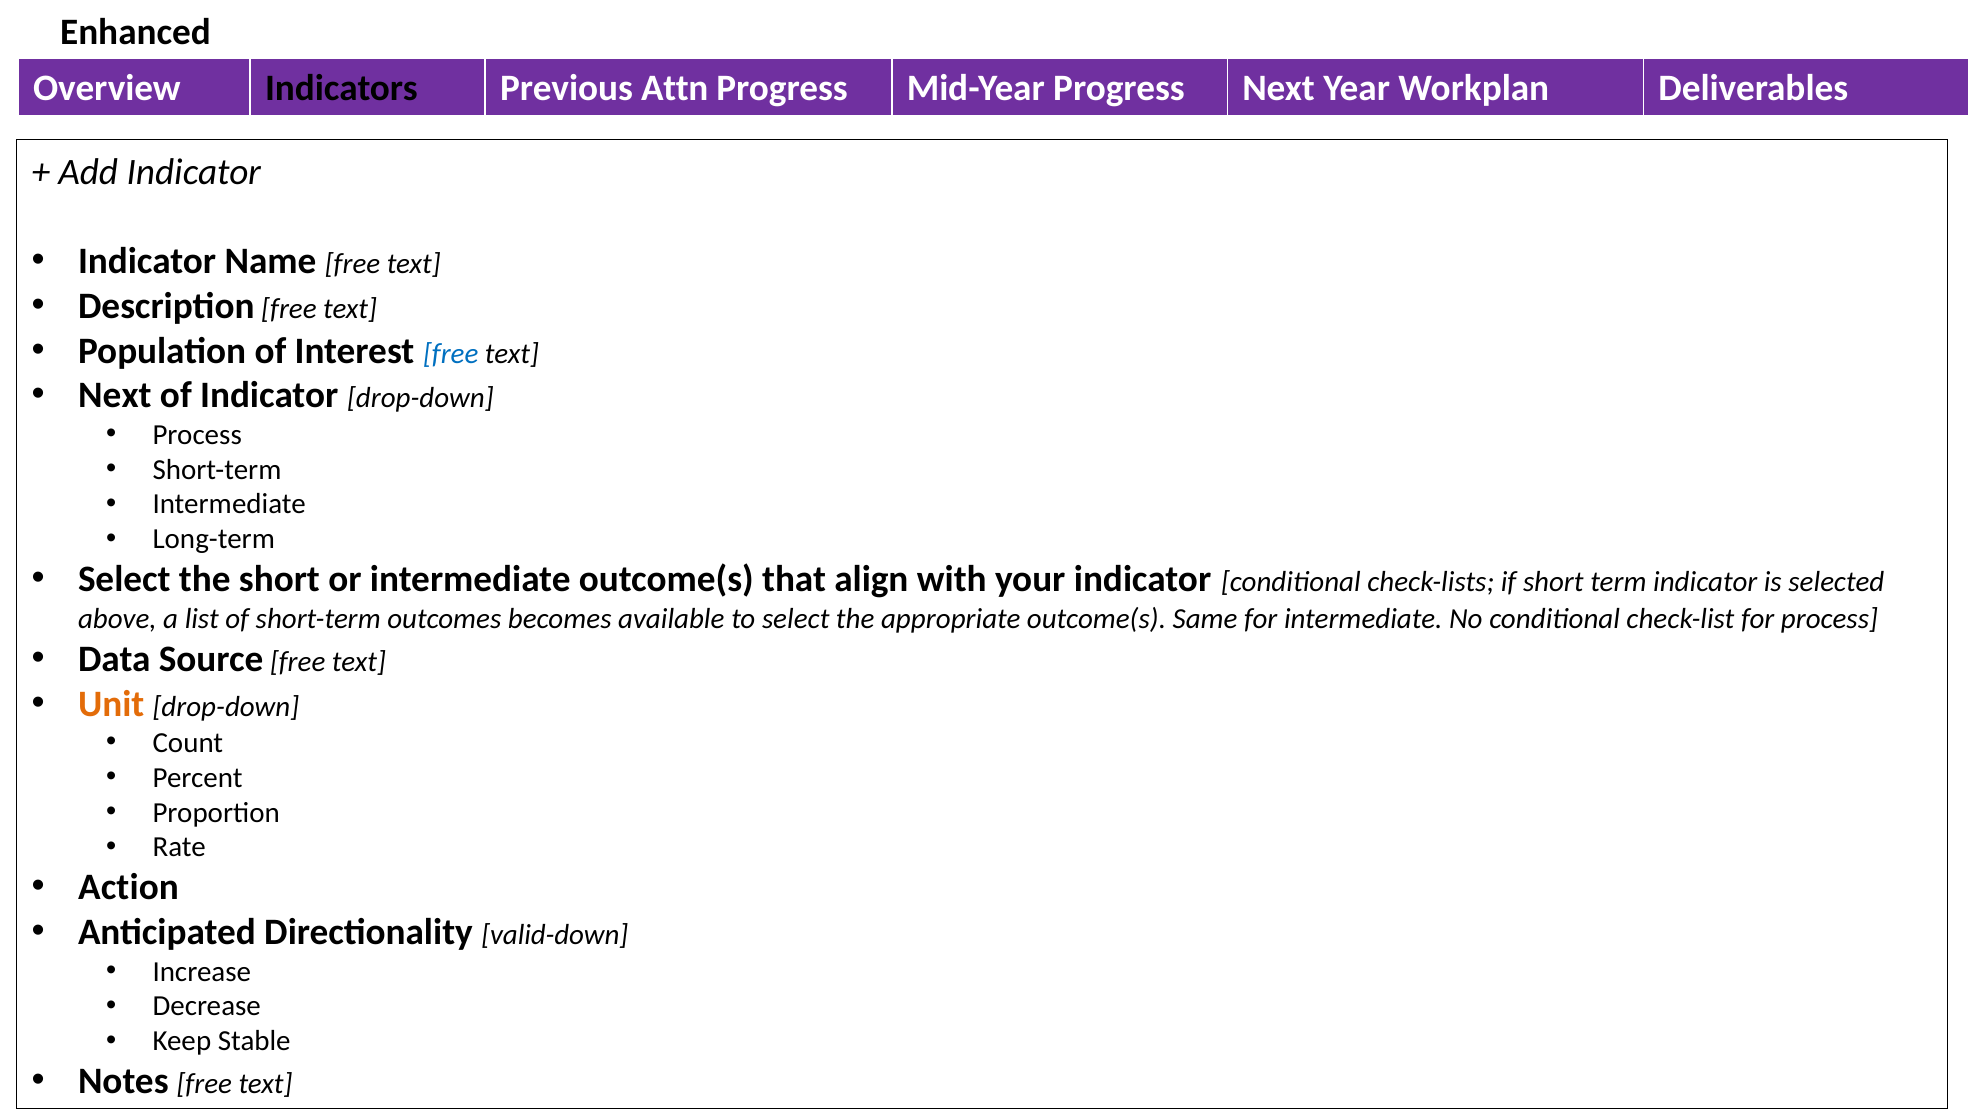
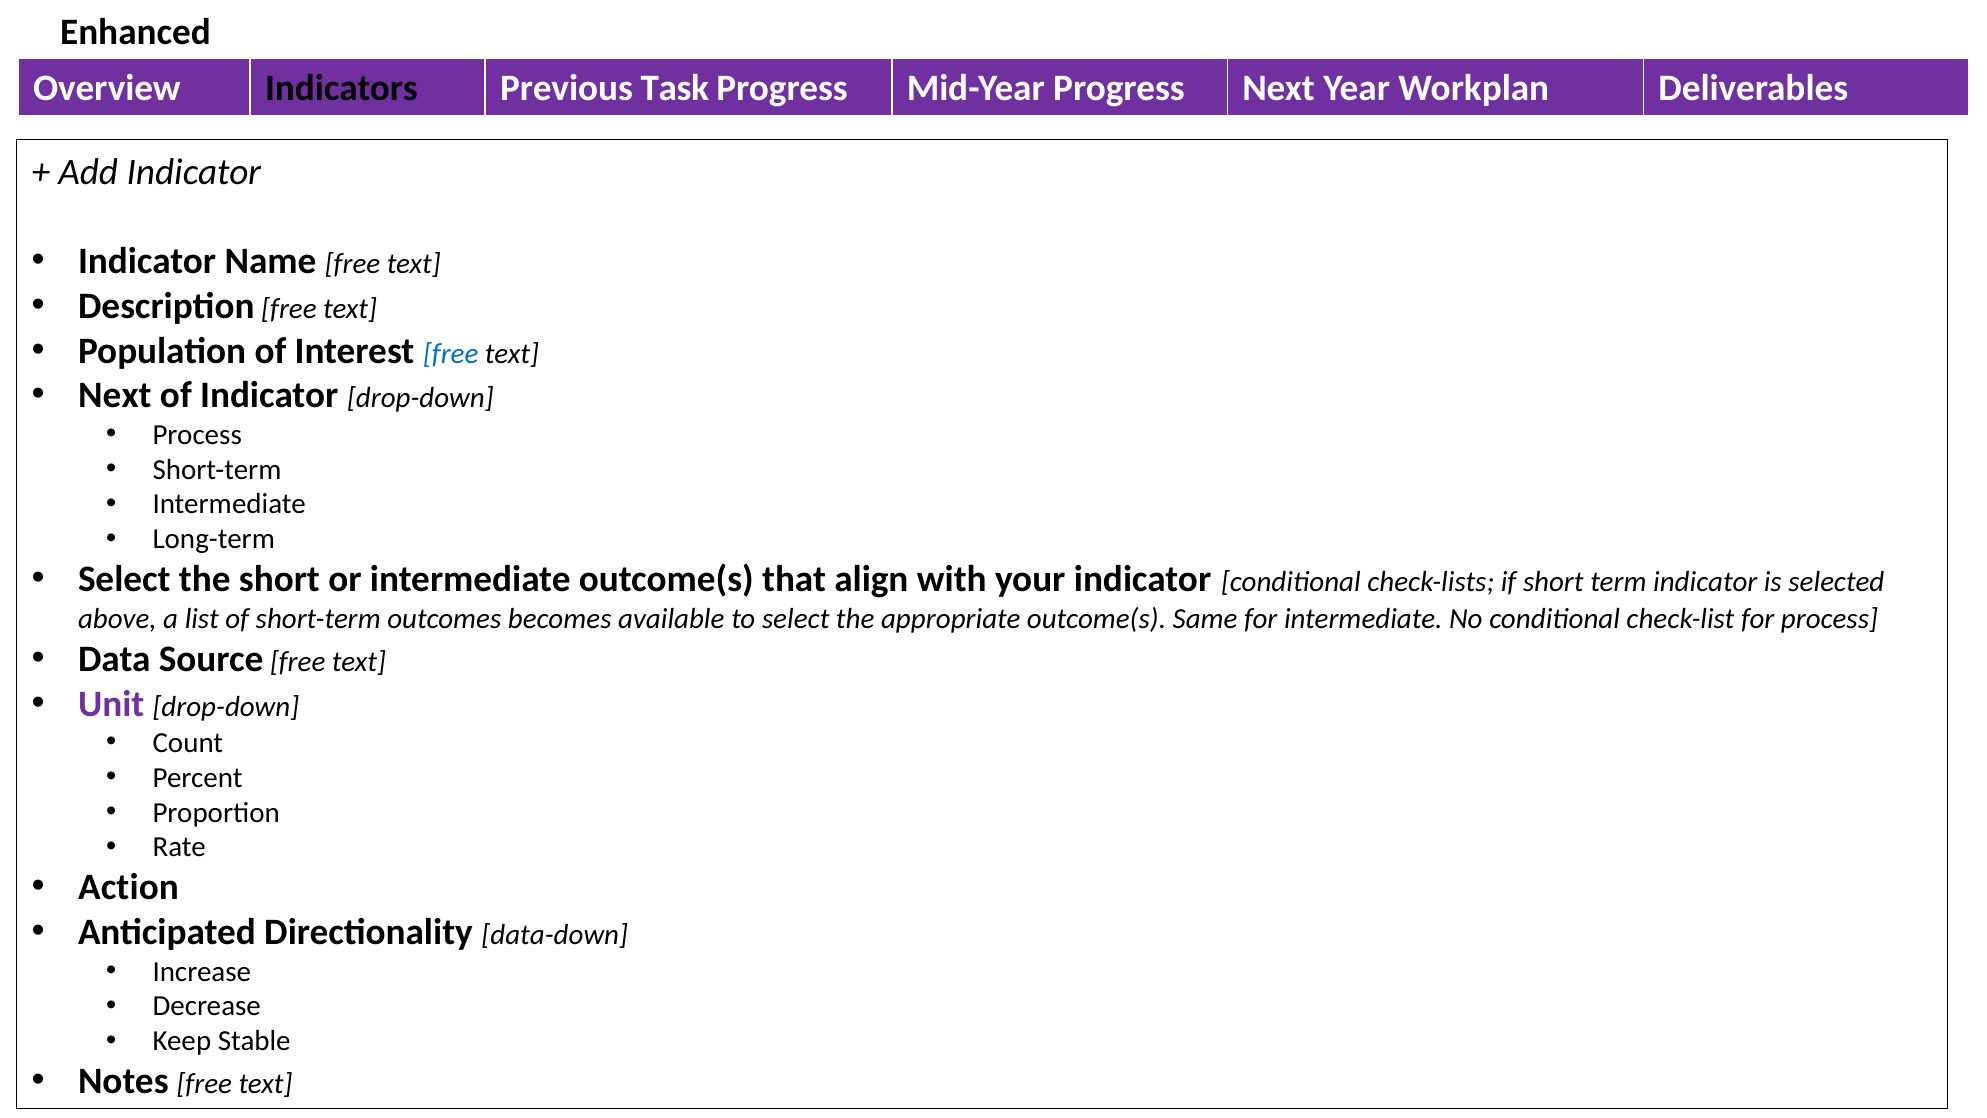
Attn: Attn -> Task (675, 88)
Unit colour: orange -> purple (111, 704)
valid-down: valid-down -> data-down (555, 935)
